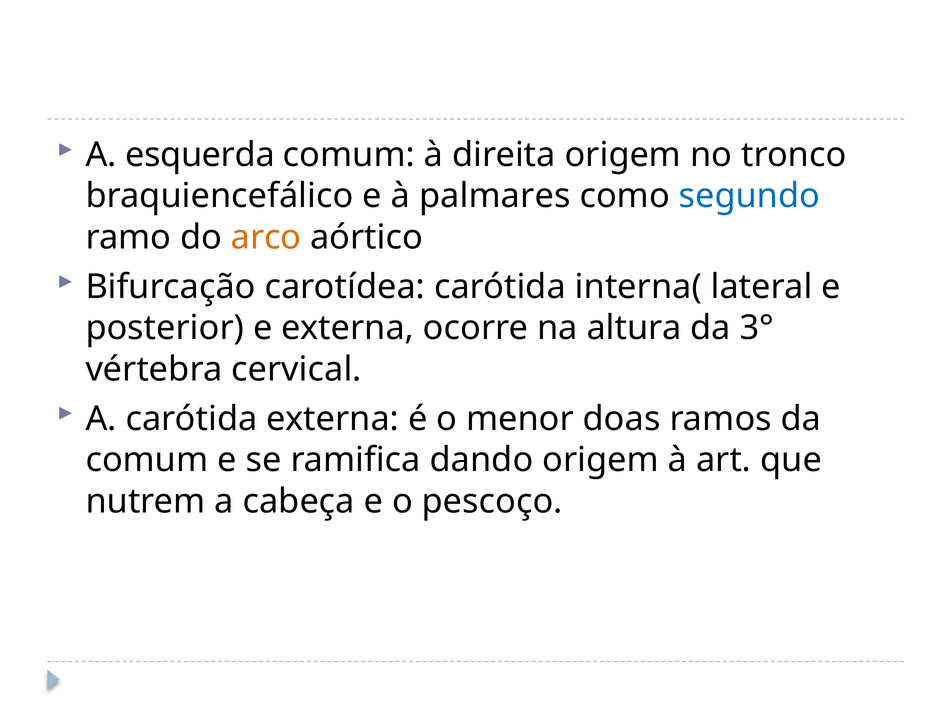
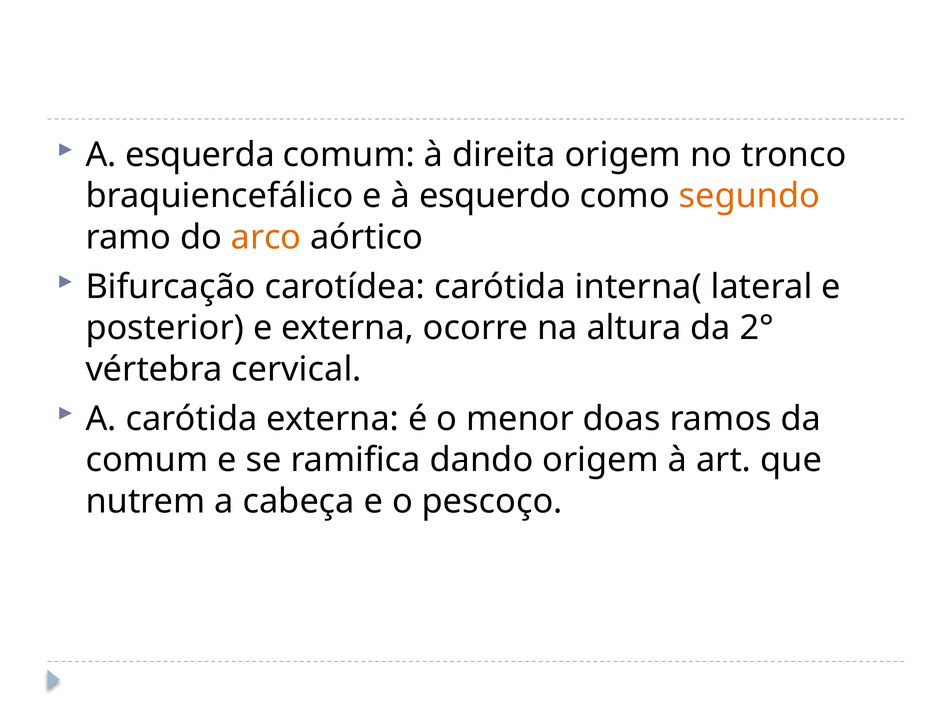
palmares: palmares -> esquerdo (495, 196)
segundo colour: blue -> orange (749, 196)
3°: 3° -> 2° (757, 328)
